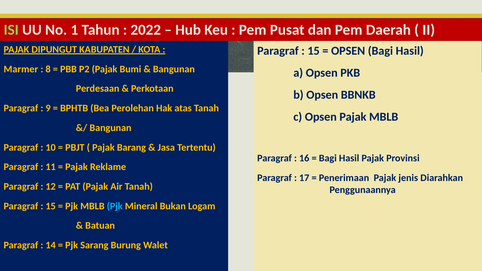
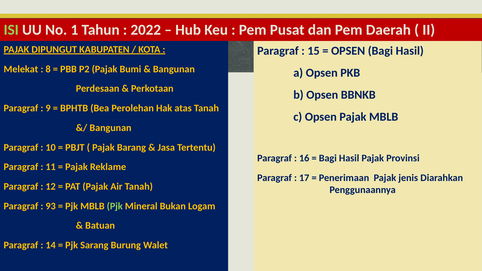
Marmer: Marmer -> Melekat (21, 69)
15: 15 -> 93 (51, 206)
Pjk colour: light blue -> light green (115, 206)
